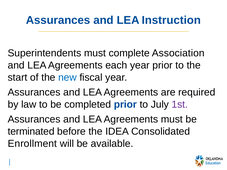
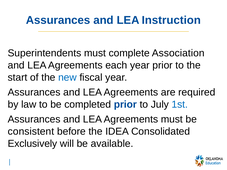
1st colour: purple -> blue (180, 105)
terminated: terminated -> consistent (31, 132)
Enrollment: Enrollment -> Exclusively (32, 144)
